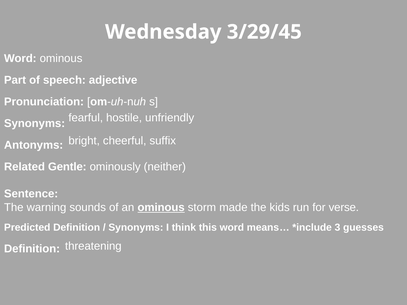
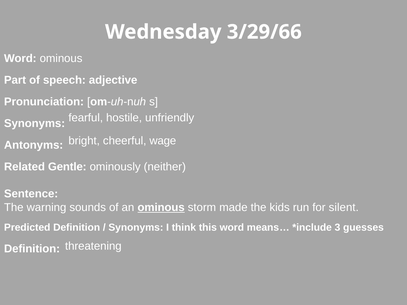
3/29/45: 3/29/45 -> 3/29/66 (264, 32)
suffix: suffix -> wage (163, 141)
verse: verse -> silent (344, 208)
